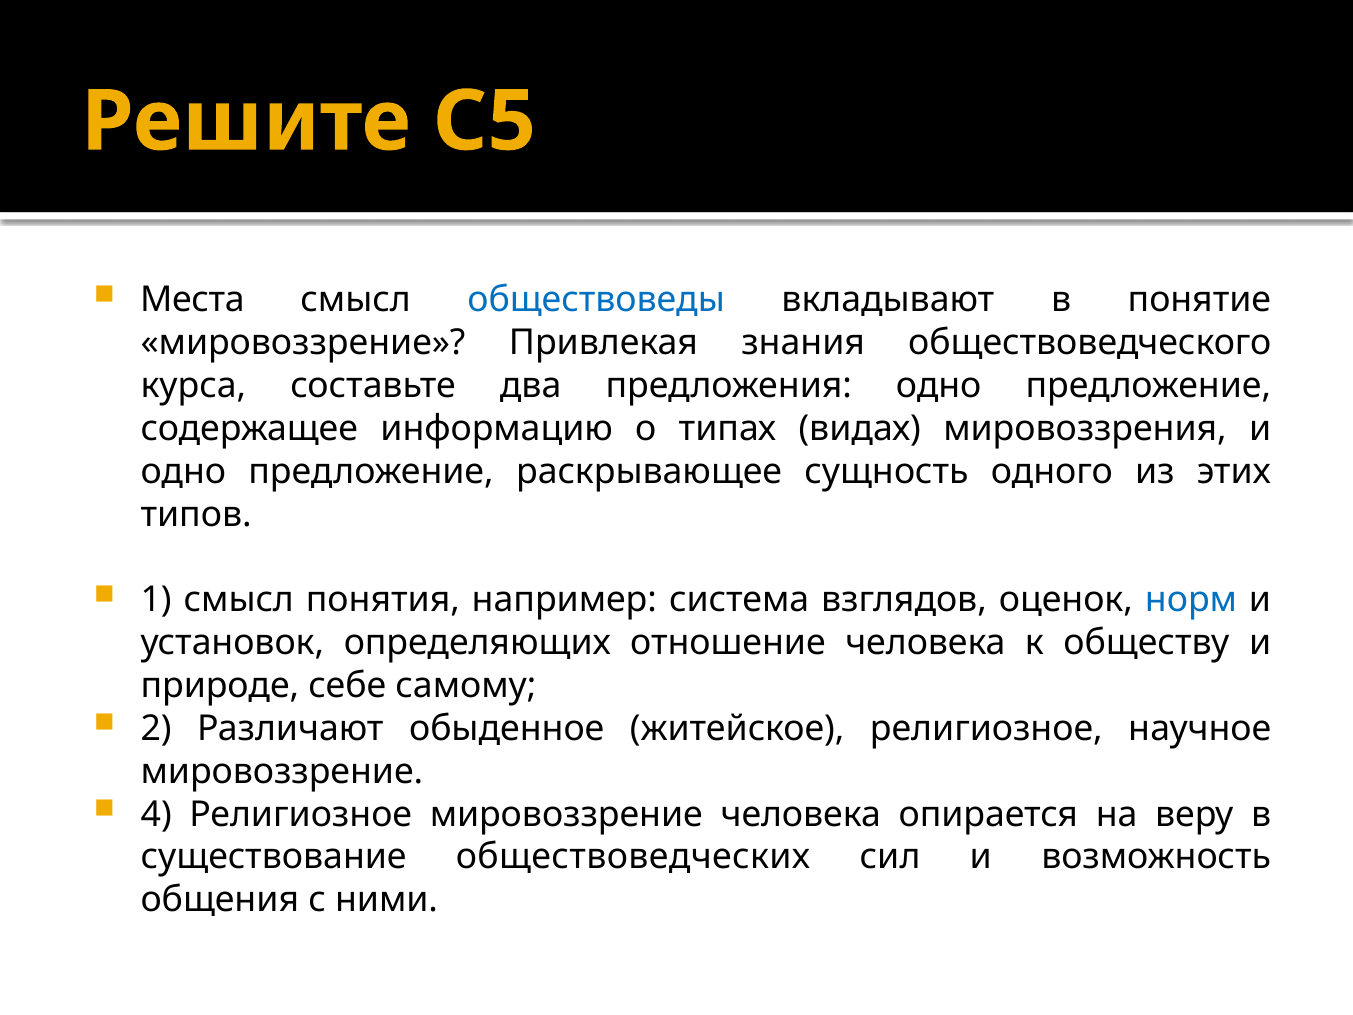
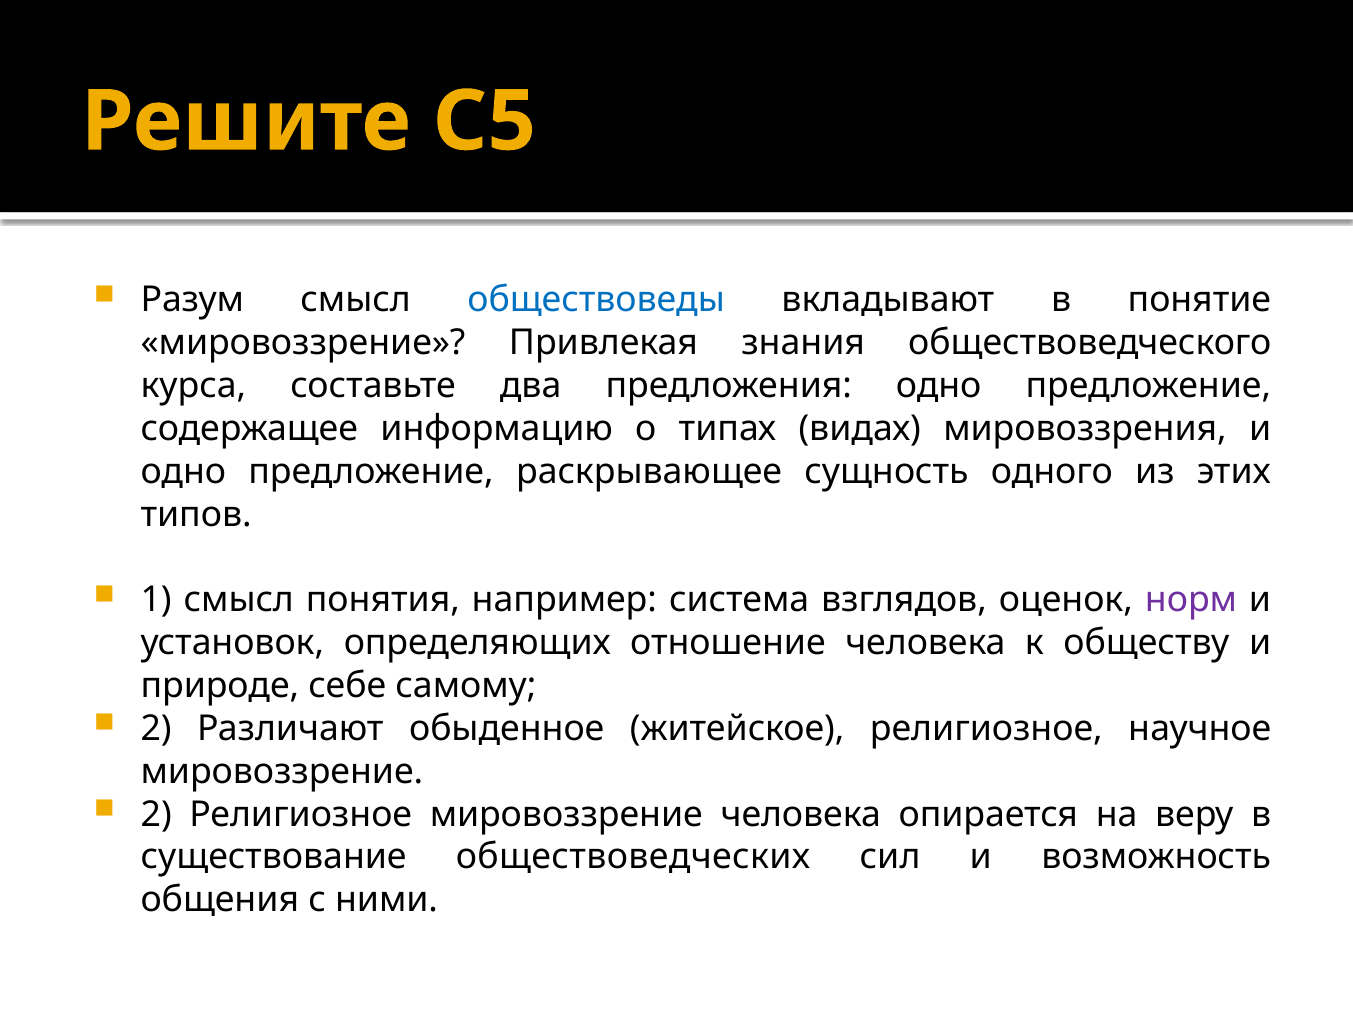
Места: Места -> Разум (192, 300)
норм colour: blue -> purple (1191, 600)
4: 4 -> 2 (156, 814)
